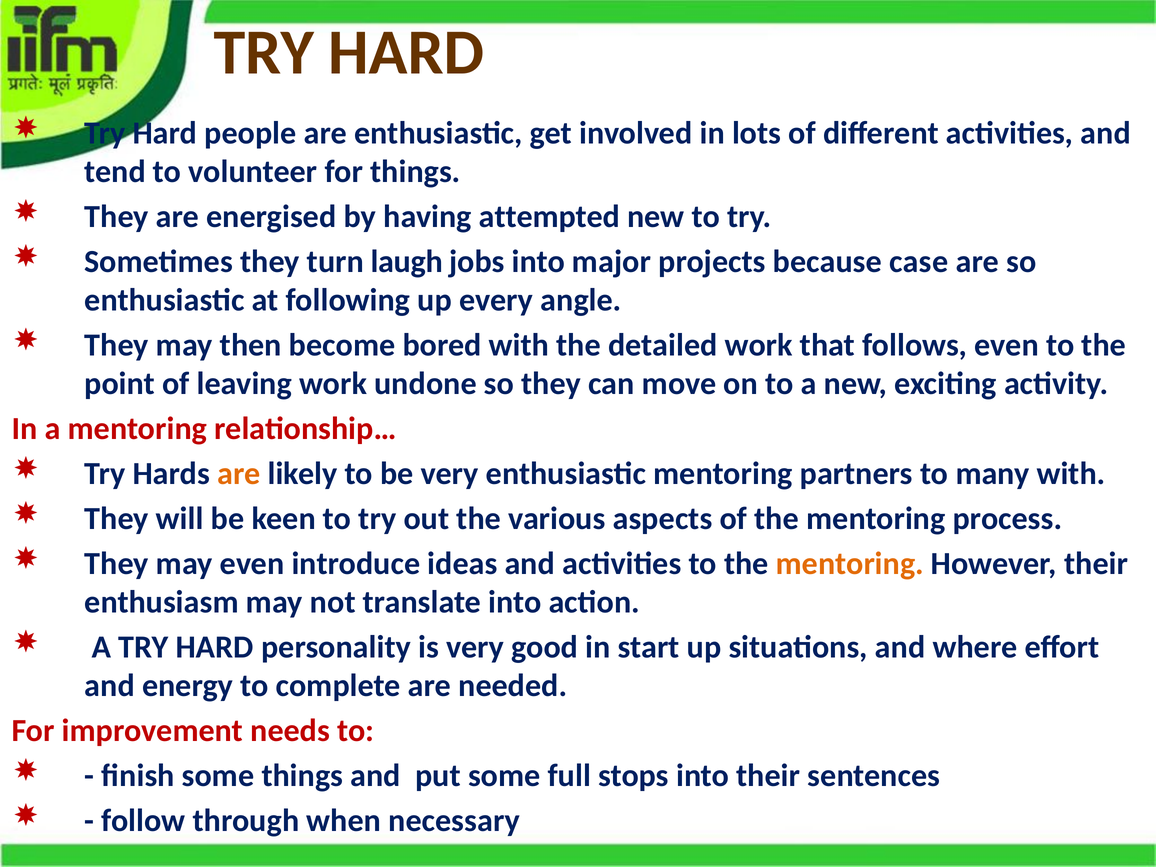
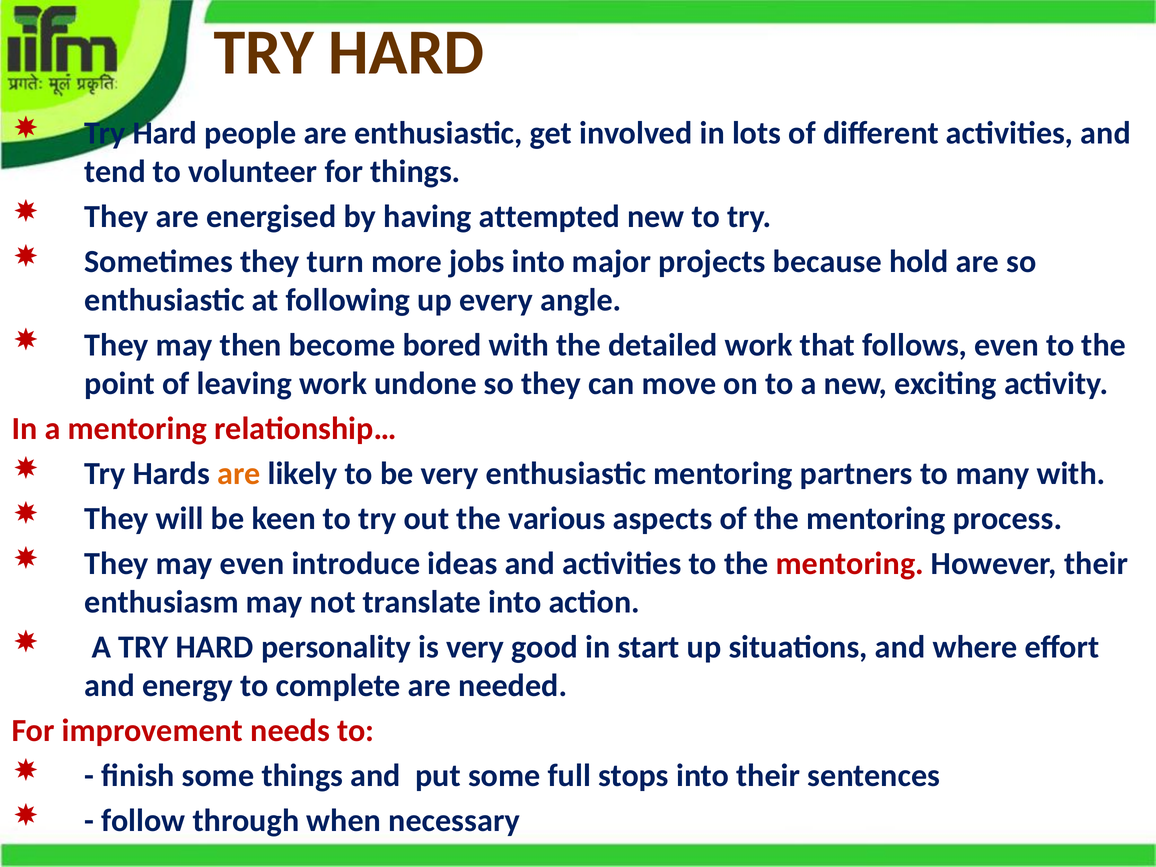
laugh: laugh -> more (407, 262)
case: case -> hold (919, 262)
mentoring colour: orange -> red (850, 564)
